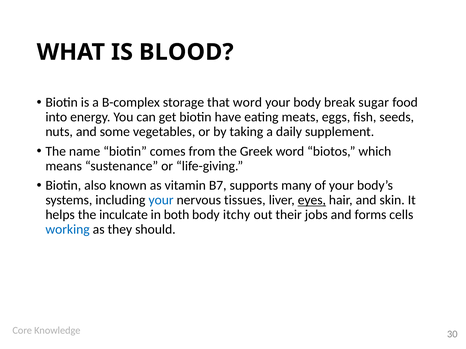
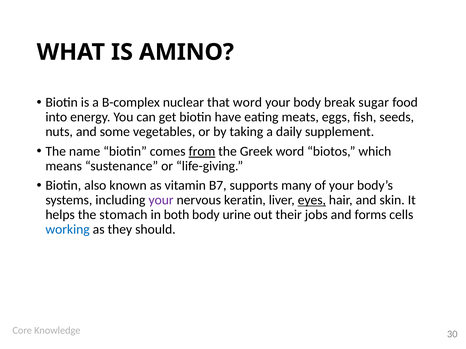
BLOOD: BLOOD -> AMINO (186, 52)
storage: storage -> nuclear (183, 103)
from underline: none -> present (202, 152)
your colour: blue -> purple (161, 200)
tissues: tissues -> keratin (245, 200)
inculcate: inculcate -> stomach (123, 215)
itchy: itchy -> urine (237, 215)
